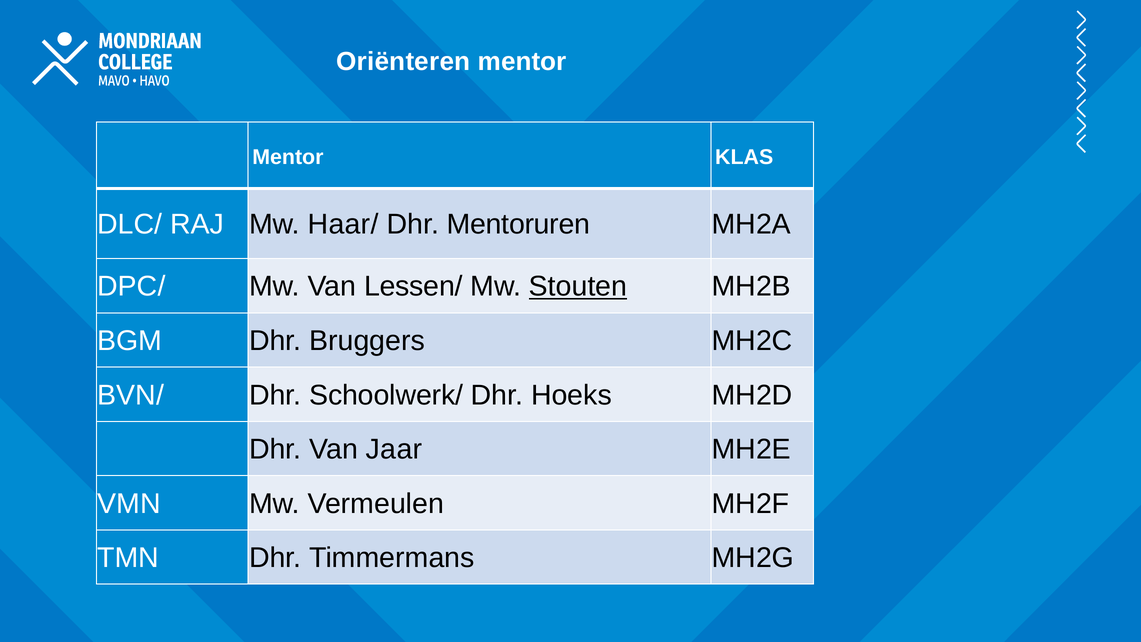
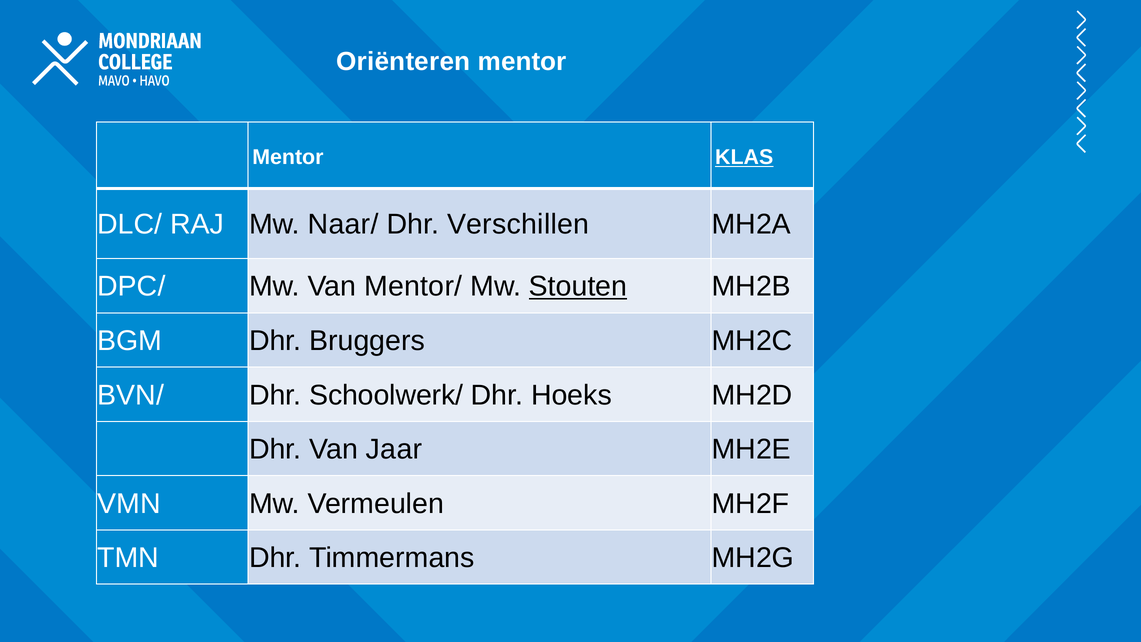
KLAS underline: none -> present (744, 157)
Haar/: Haar/ -> Naar/ (343, 224)
Mentoruren: Mentoruren -> Verschillen (518, 224)
Lessen/: Lessen/ -> Mentor/ (413, 286)
